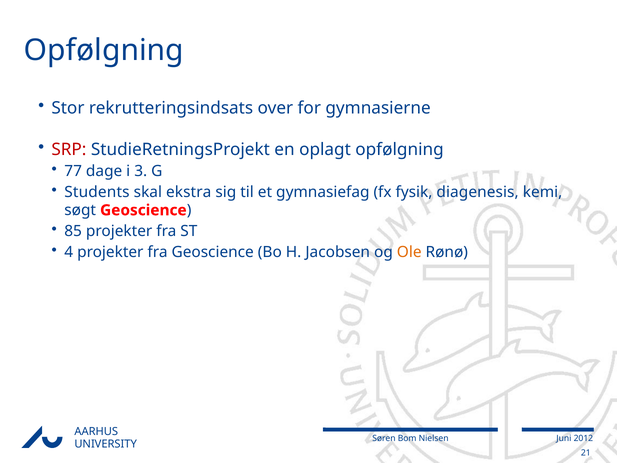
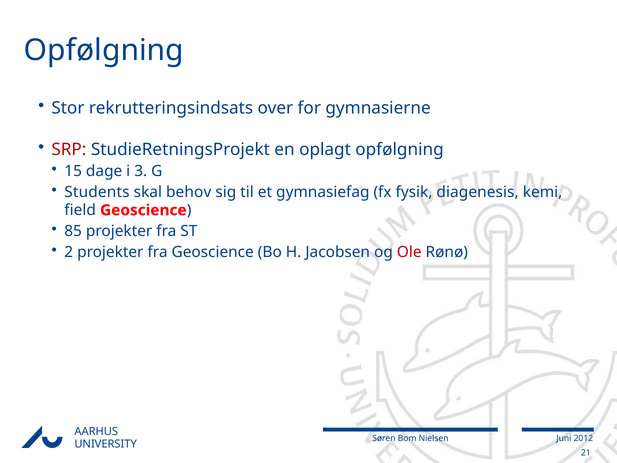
77: 77 -> 15 (73, 171)
ekstra: ekstra -> behov (189, 192)
søgt: søgt -> field (80, 210)
4: 4 -> 2 (69, 252)
Ole colour: orange -> red (409, 252)
